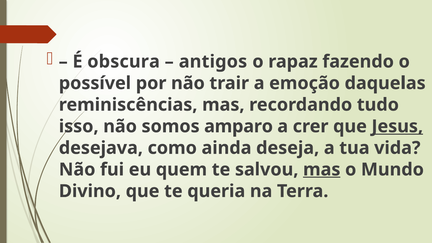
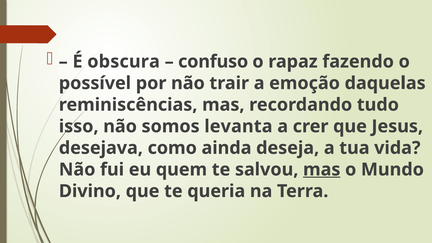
antigos: antigos -> confuso (213, 62)
amparo: amparo -> levanta (238, 126)
Jesus underline: present -> none (397, 126)
